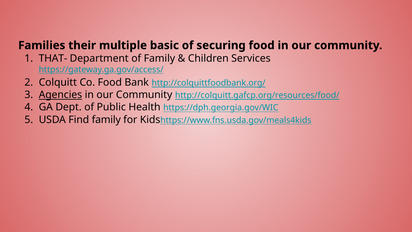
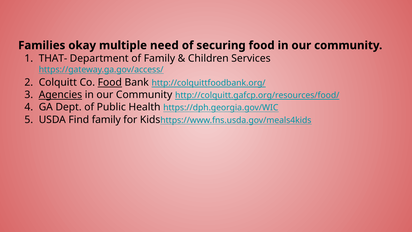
their: their -> okay (82, 45)
basic: basic -> need (164, 45)
Food underline: none -> present (110, 82)
